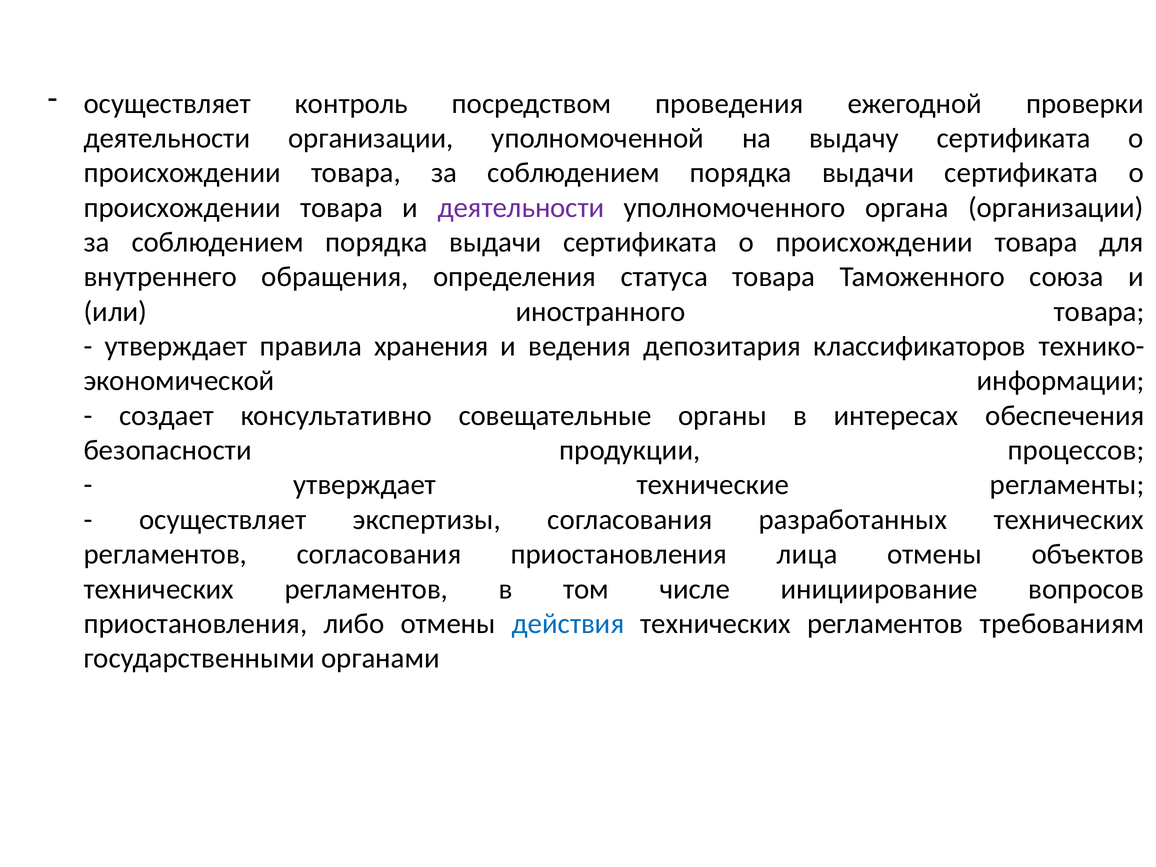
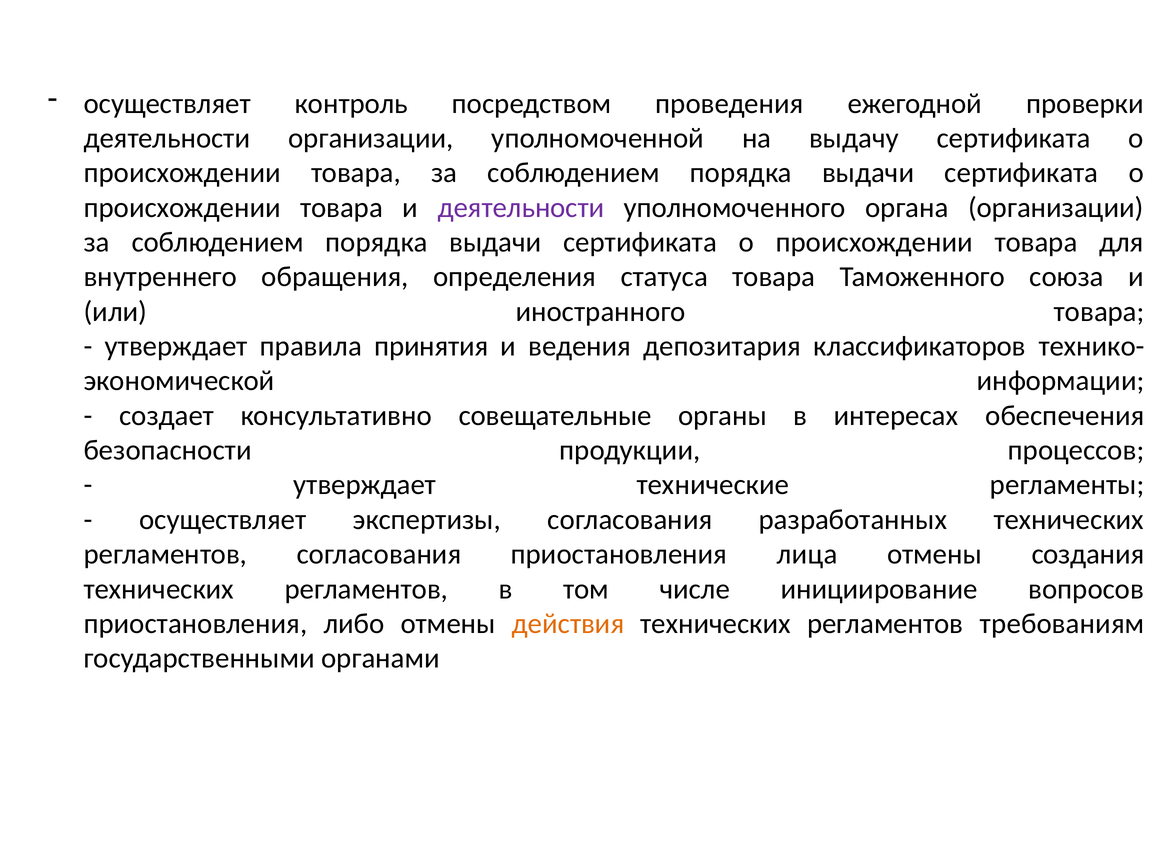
хранения: хранения -> принятия (431, 346)
объектов: объектов -> создания (1088, 554)
действия colour: blue -> orange (568, 624)
